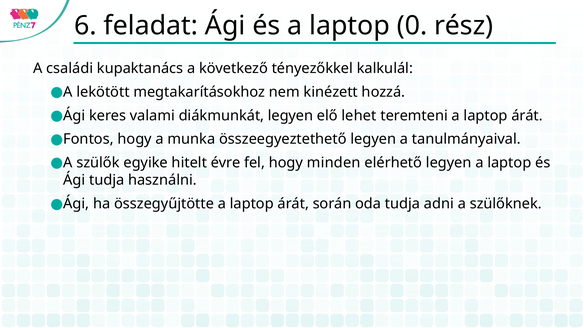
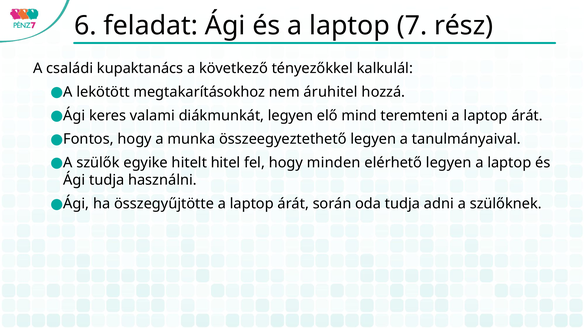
0: 0 -> 7 (412, 26)
kinézett: kinézett -> áruhitel (331, 92)
lehet: lehet -> mind (359, 116)
évre: évre -> hitel (226, 163)
